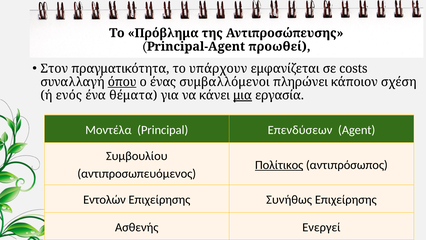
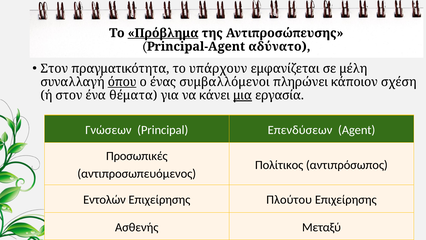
Πρόβλημα underline: none -> present (163, 33)
προωθεί: προωθεί -> αδύνατο (279, 46)
costs: costs -> μέλη (353, 69)
ή ενός: ενός -> στον (69, 95)
Μοντέλα: Μοντέλα -> Γνώσεων (108, 130)
Συμβουλίου: Συμβουλίου -> Προσωπικές (137, 156)
Πολίτικος underline: present -> none (279, 165)
Συνήθως: Συνήθως -> Πλούτου (289, 200)
Ενεργεί: Ενεργεί -> Μεταξύ (322, 227)
